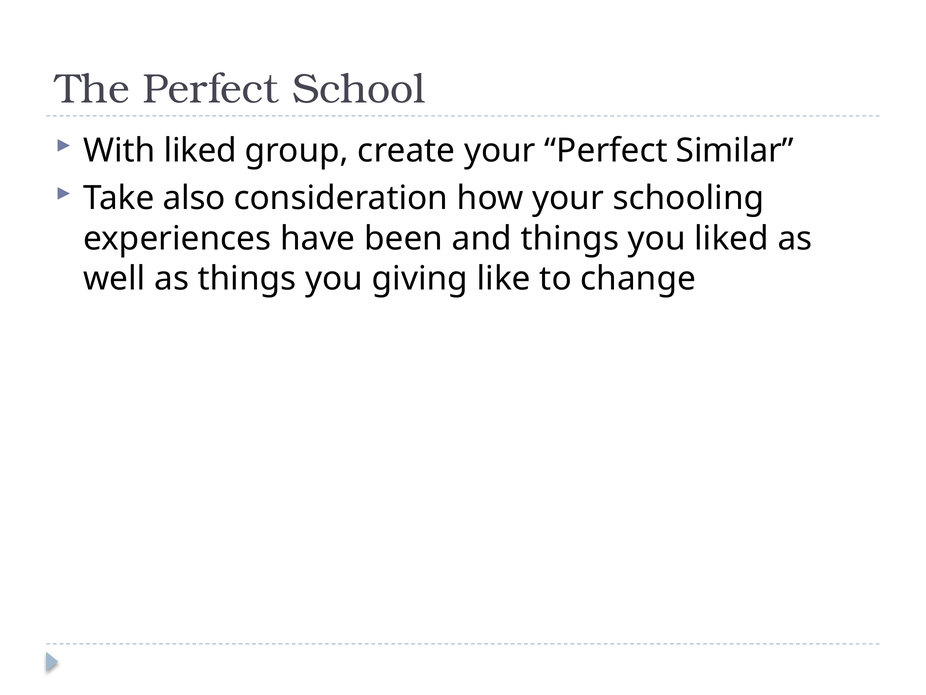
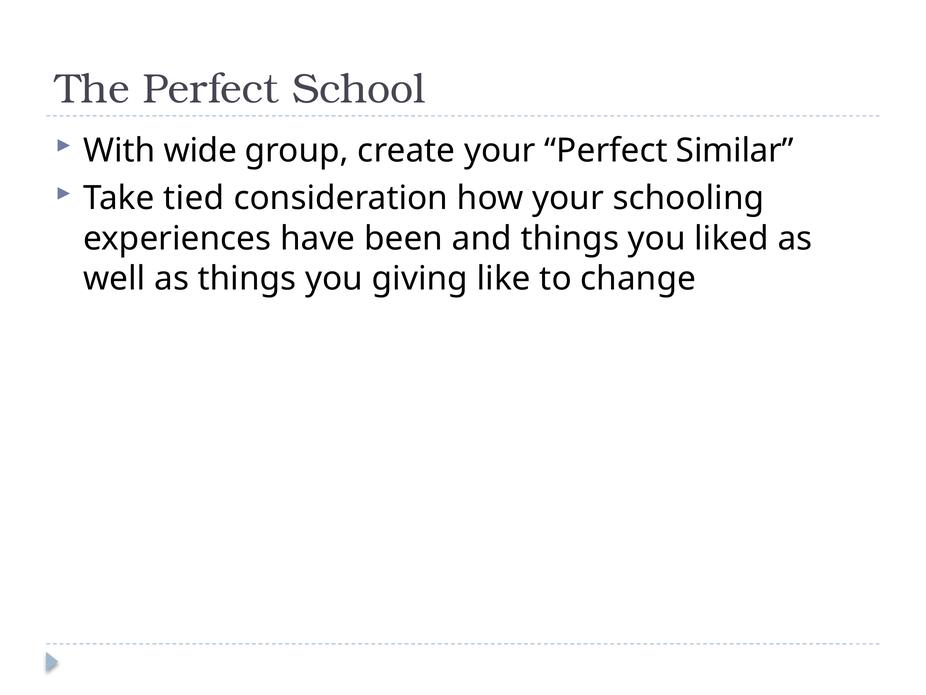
With liked: liked -> wide (200, 150)
also: also -> tied (194, 198)
